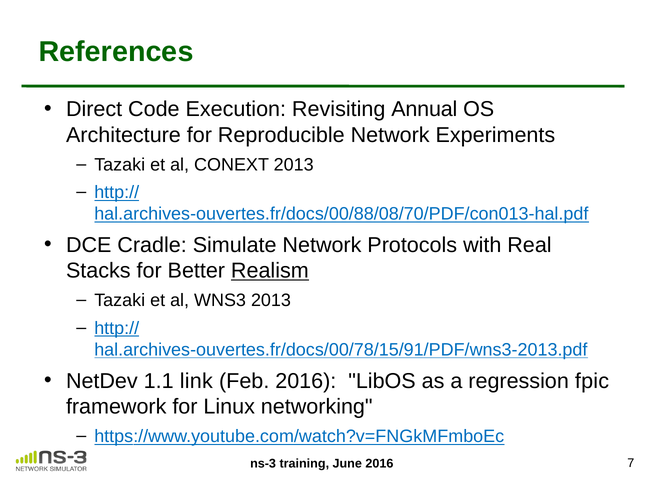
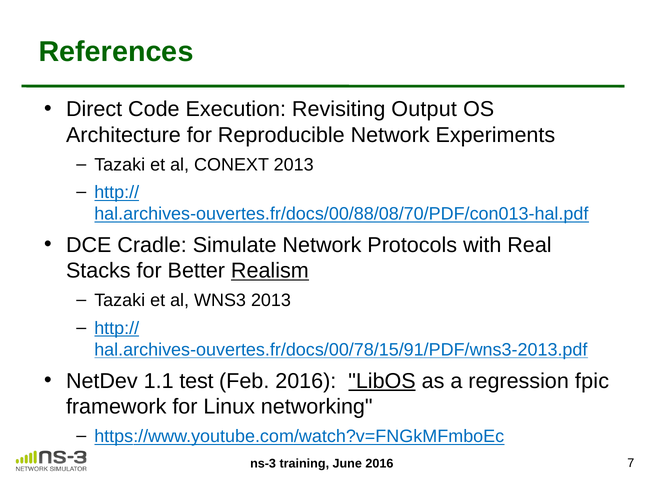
Annual: Annual -> Output (424, 109)
link: link -> test (197, 381)
LibOS underline: none -> present (382, 381)
